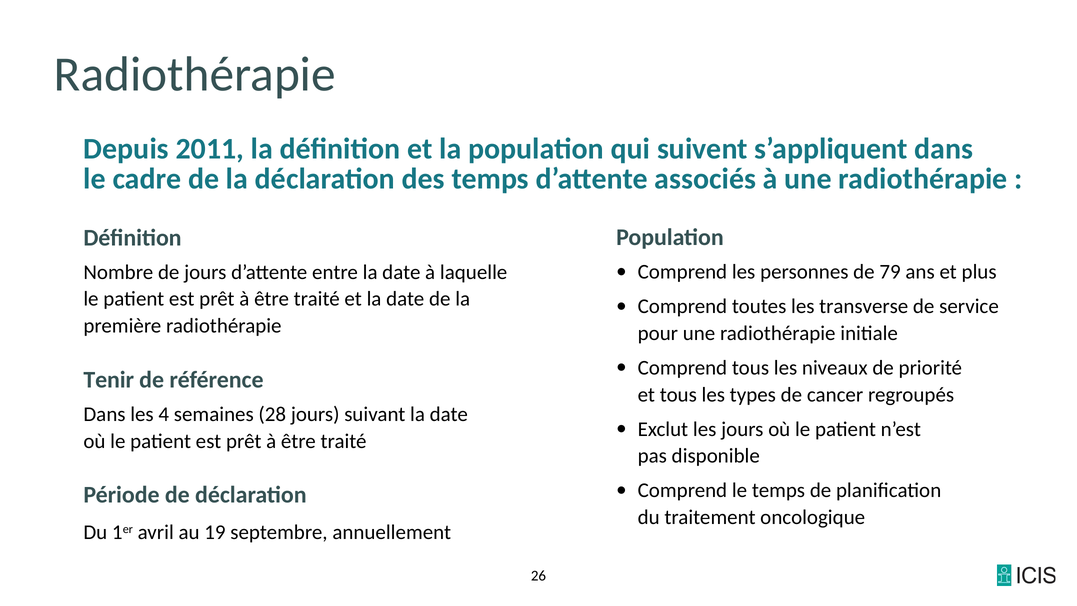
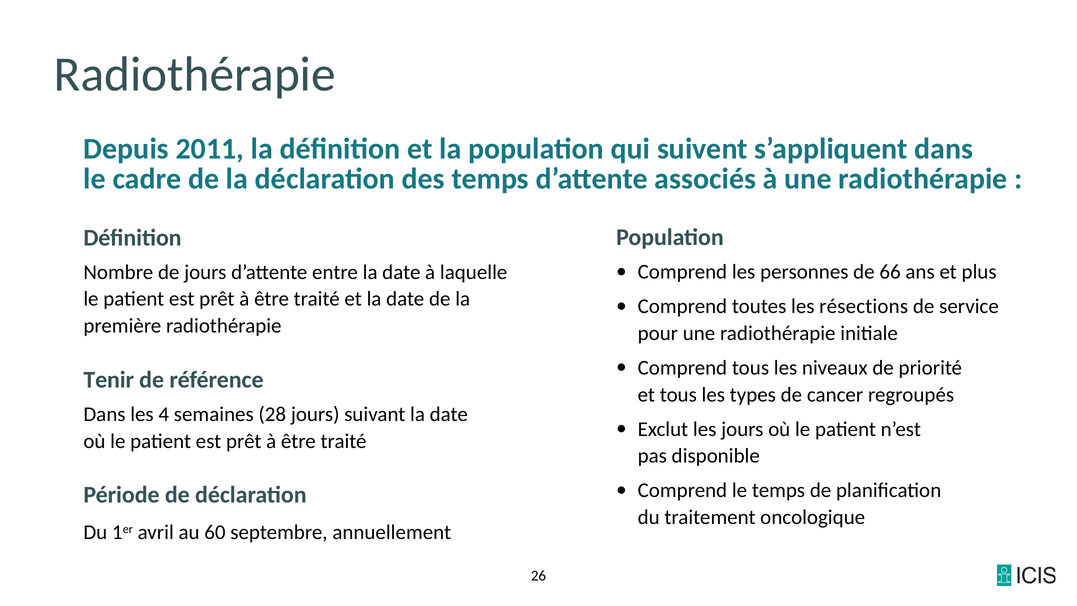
79: 79 -> 66 (890, 272)
transverse: transverse -> résections (864, 306)
19: 19 -> 60 (215, 532)
